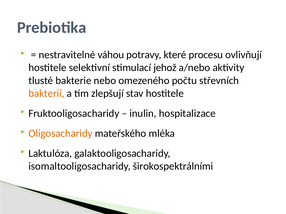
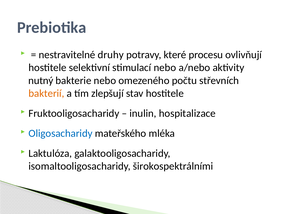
váhou: váhou -> druhy (111, 55)
stimulací jehož: jehož -> nebo (165, 68)
tlusté: tlusté -> nutný (41, 81)
Oligosacharidy colour: orange -> blue (61, 134)
